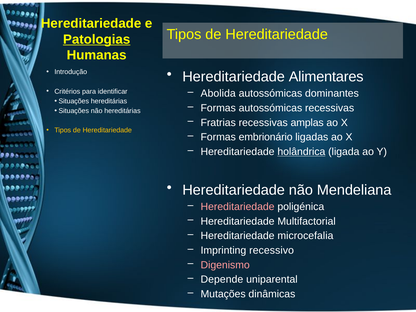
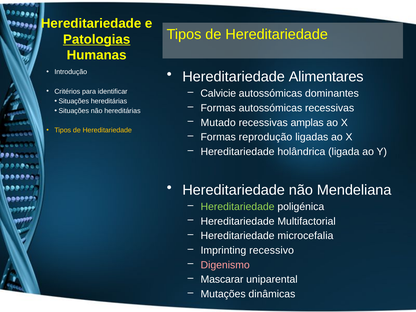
Abolida: Abolida -> Calvicie (218, 93)
Fratrias: Fratrias -> Mutado (218, 123)
embrionário: embrionário -> reprodução (265, 137)
holândrica underline: present -> none (301, 152)
Hereditariedade colour: pink -> light green (238, 207)
Depende: Depende -> Mascarar (222, 279)
